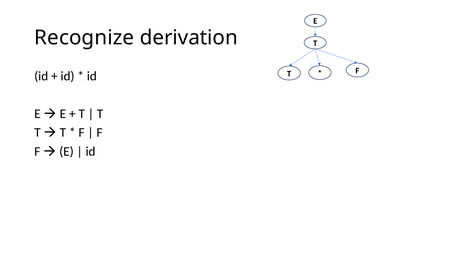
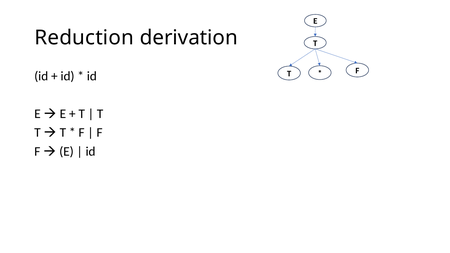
Recognize: Recognize -> Reduction (84, 38)
